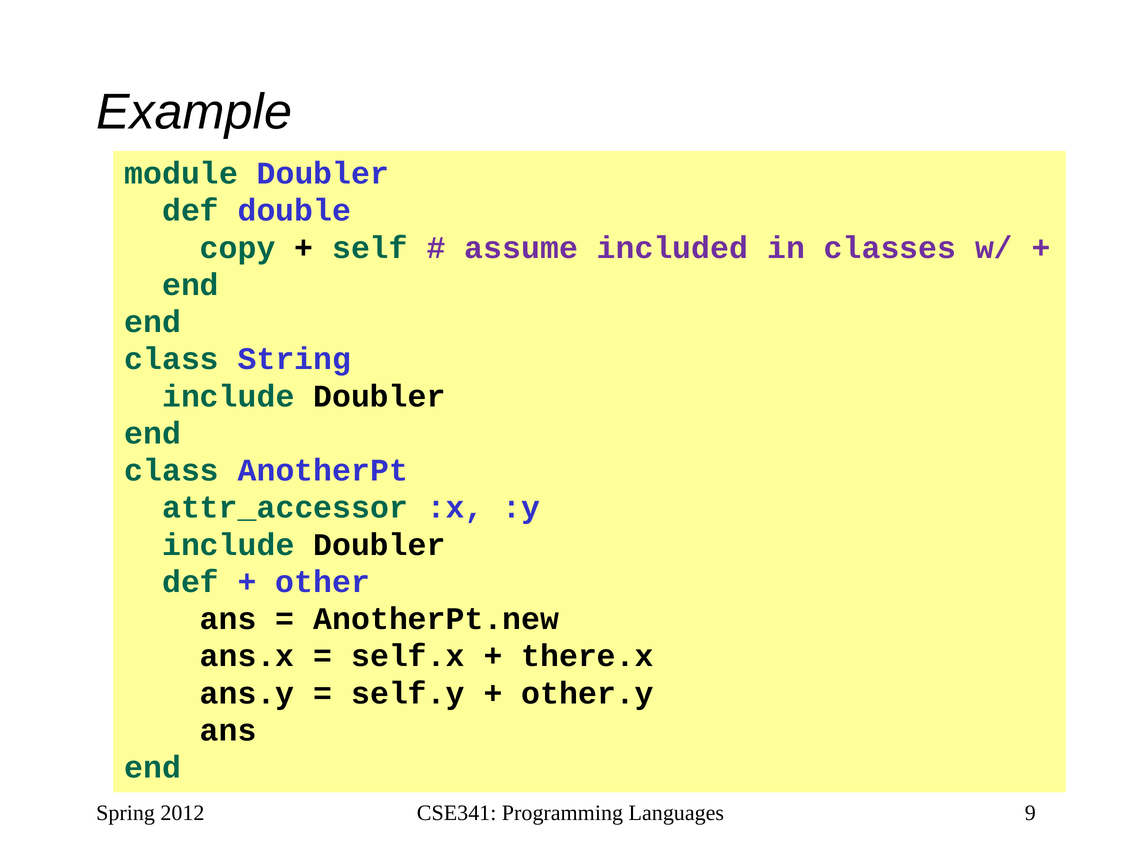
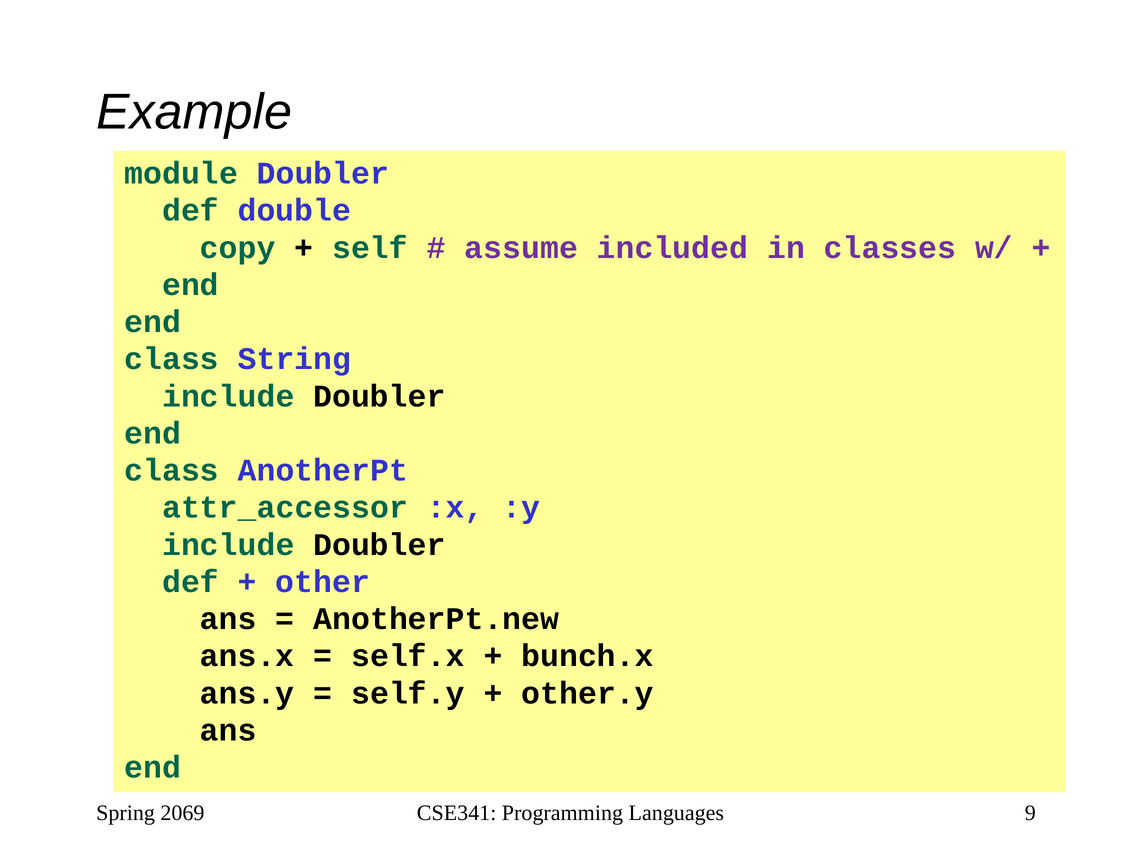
there.x: there.x -> bunch.x (588, 656)
2012: 2012 -> 2069 (182, 813)
